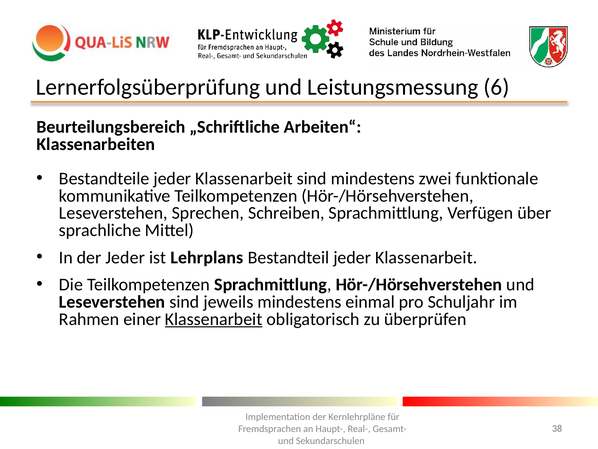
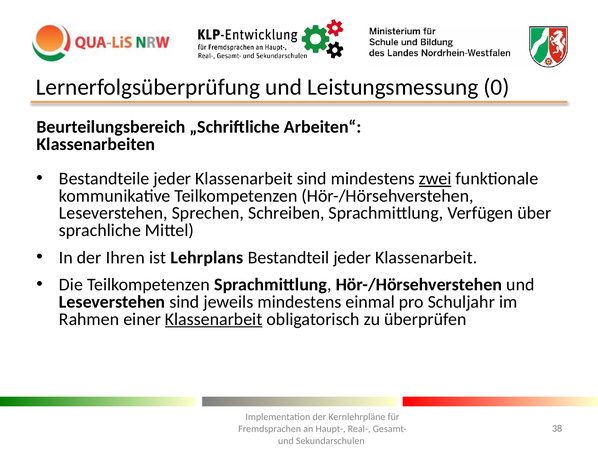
6: 6 -> 0 (496, 87)
zwei underline: none -> present (435, 178)
der Jeder: Jeder -> Ihren (125, 257)
